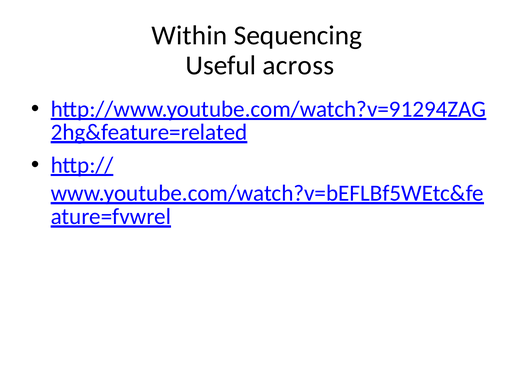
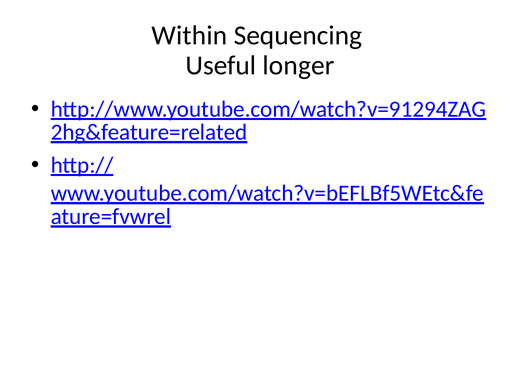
across: across -> longer (298, 65)
